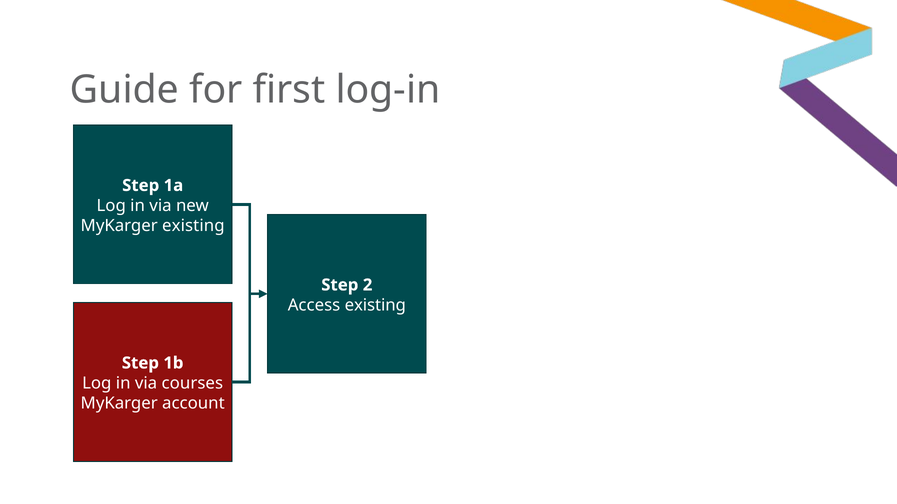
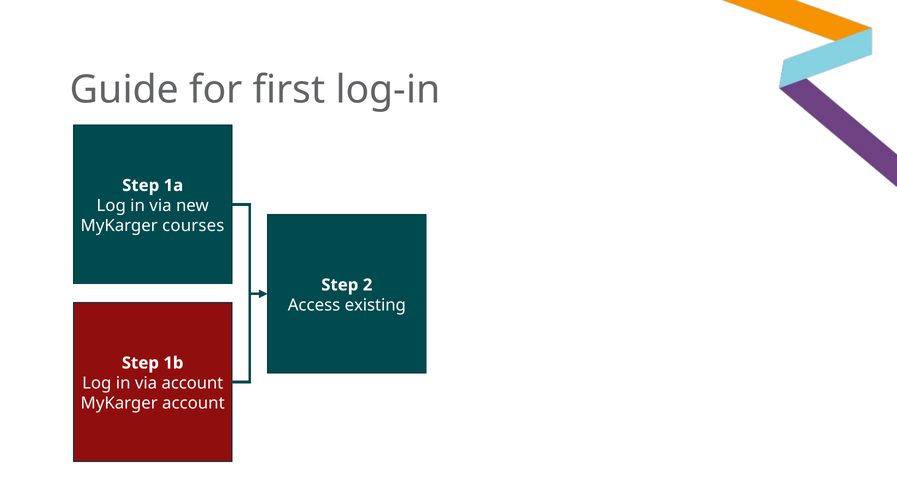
MyKarger existing: existing -> courses (193, 226)
via courses: courses -> account (192, 384)
